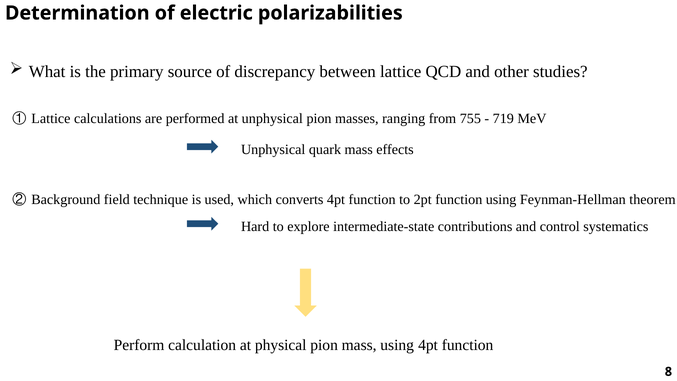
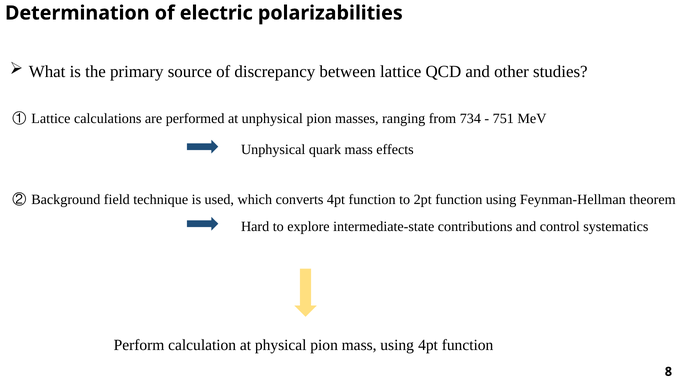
755: 755 -> 734 (470, 119)
719: 719 -> 751 (503, 119)
